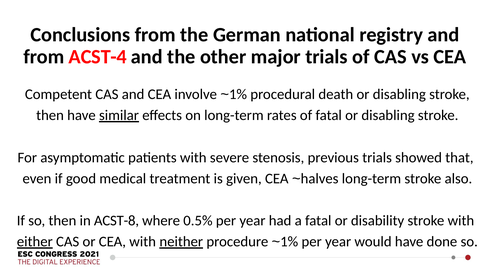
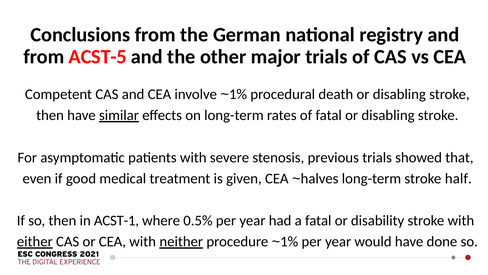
ACST-4: ACST-4 -> ACST-5 (98, 57)
also: also -> half (458, 178)
ACST-8: ACST-8 -> ACST-1 (116, 220)
